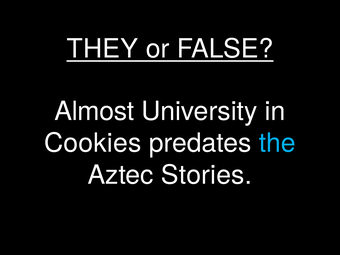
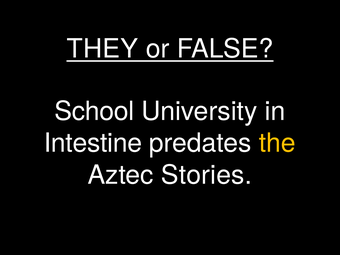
Almost: Almost -> School (94, 111)
Cookies: Cookies -> Intestine (93, 143)
the colour: light blue -> yellow (277, 143)
